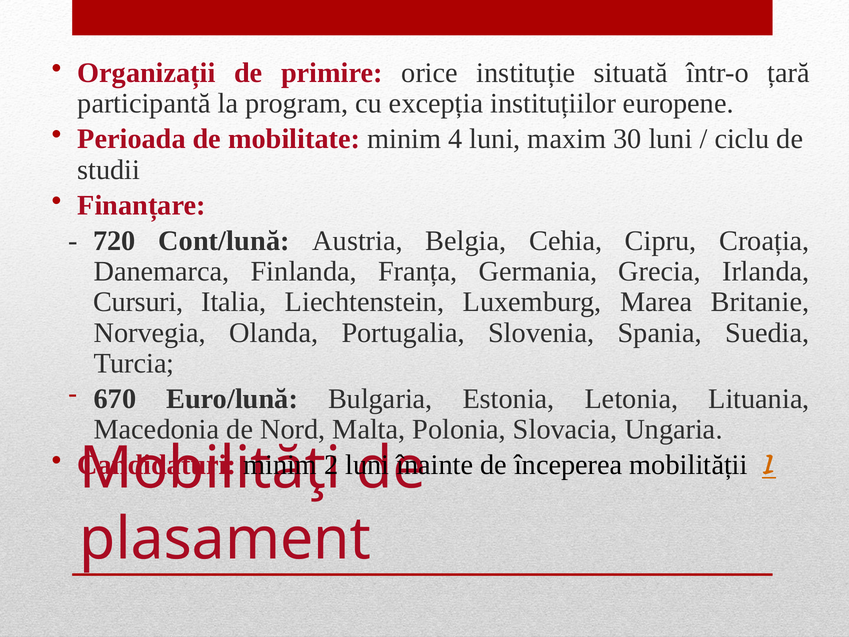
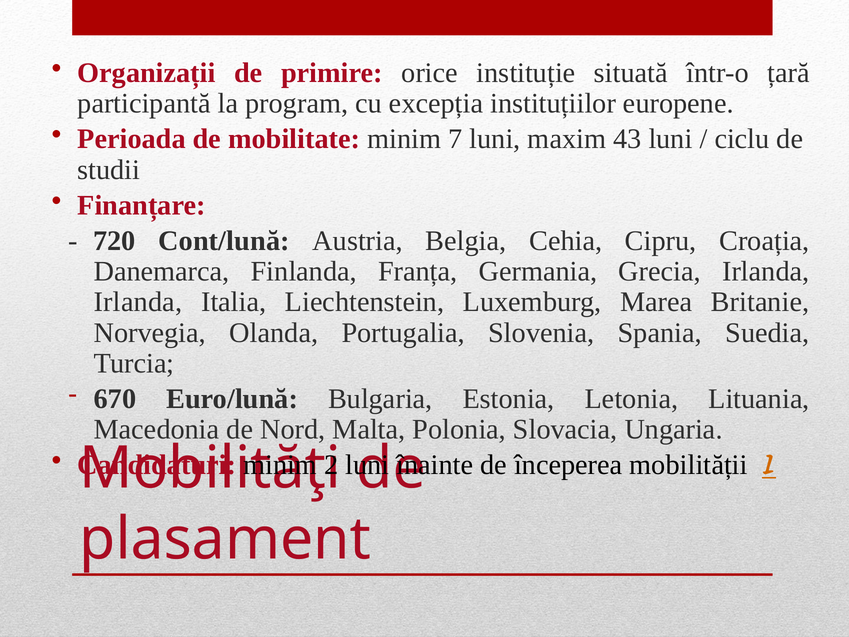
4: 4 -> 7 (455, 139)
30: 30 -> 43 (627, 139)
Cursuri: Cursuri -> Irlanda (138, 302)
